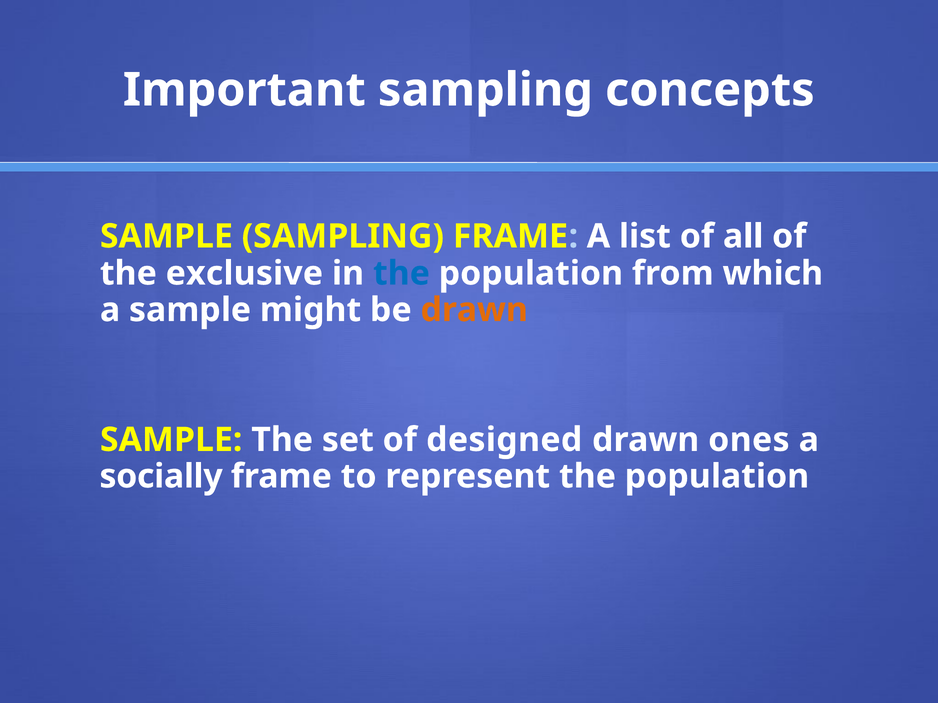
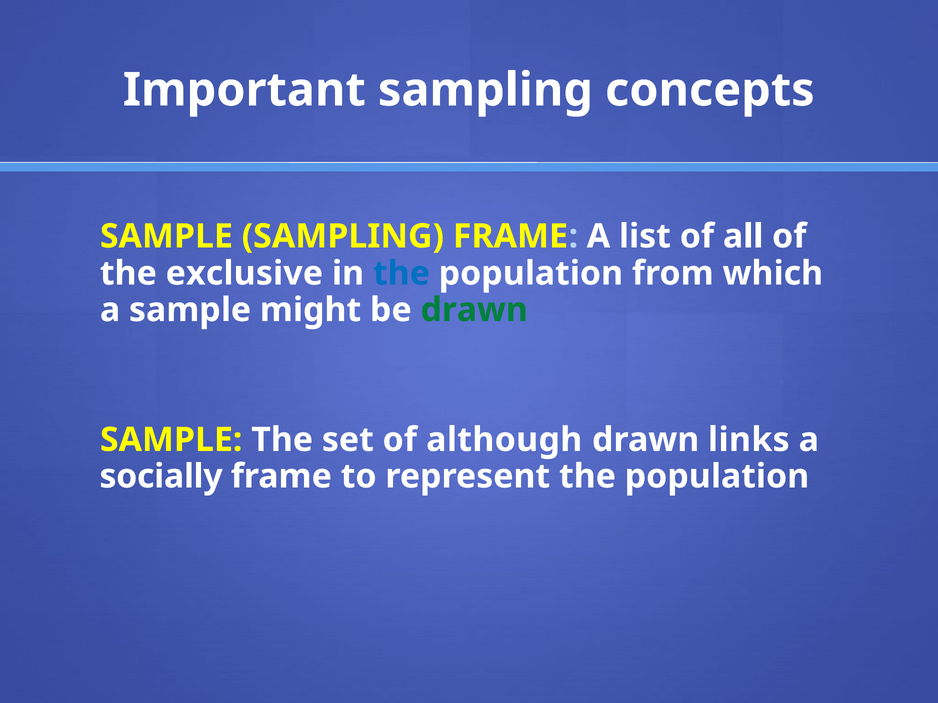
drawn colour: orange -> green (474, 310)
designed: designed -> although (504, 440)
ones: ones -> links (749, 440)
